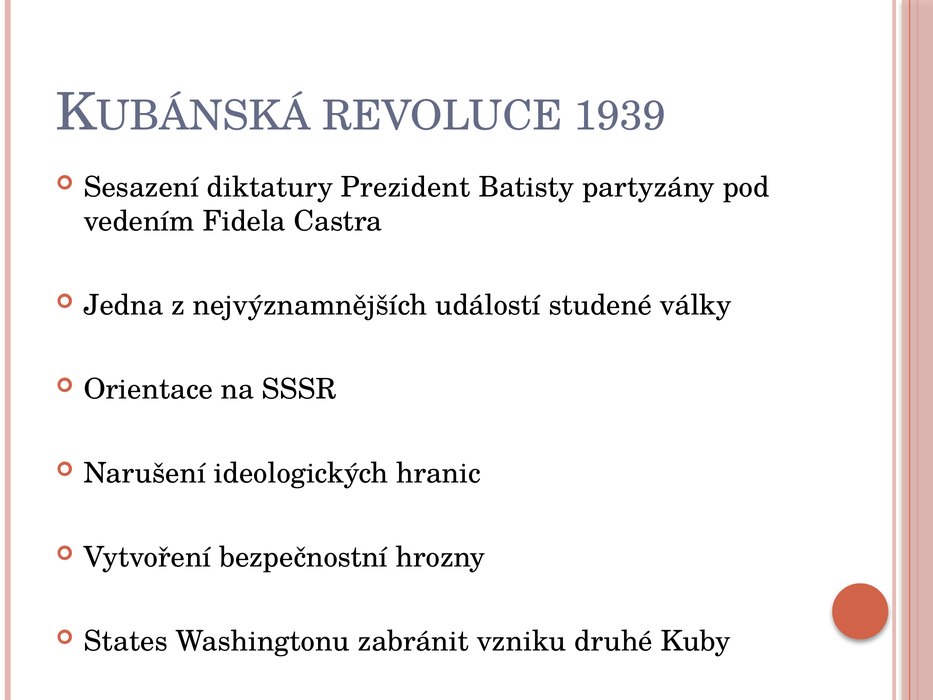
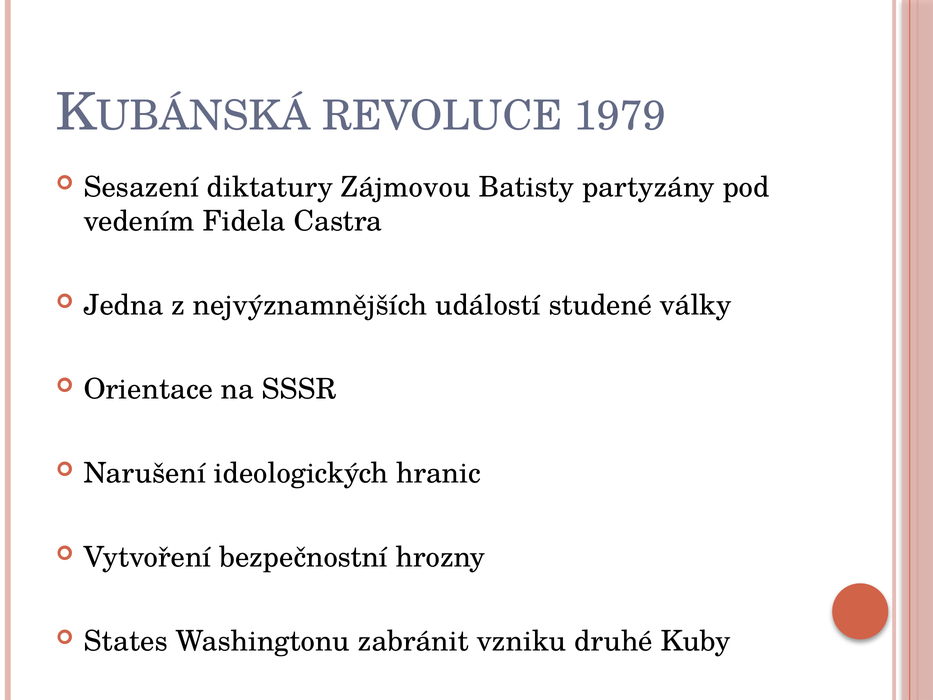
1939: 1939 -> 1979 (620, 116)
Prezident: Prezident -> Zájmovou (406, 187)
